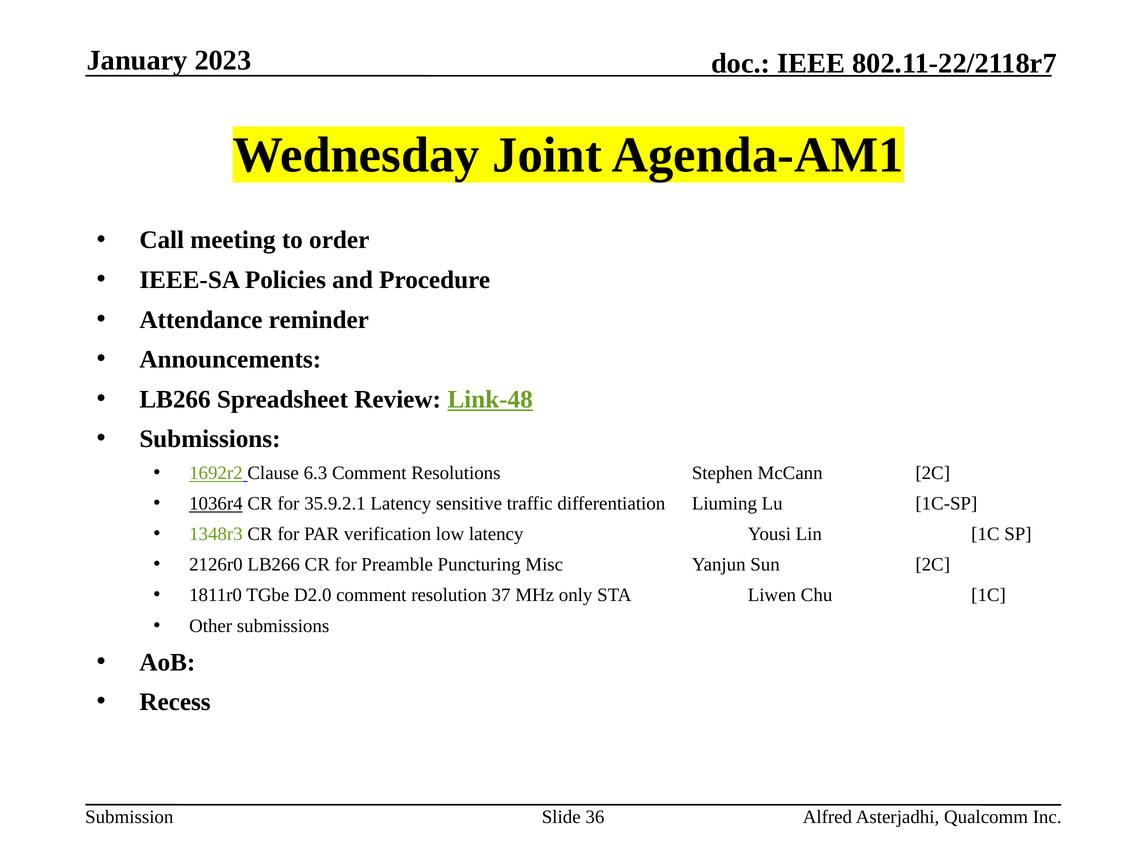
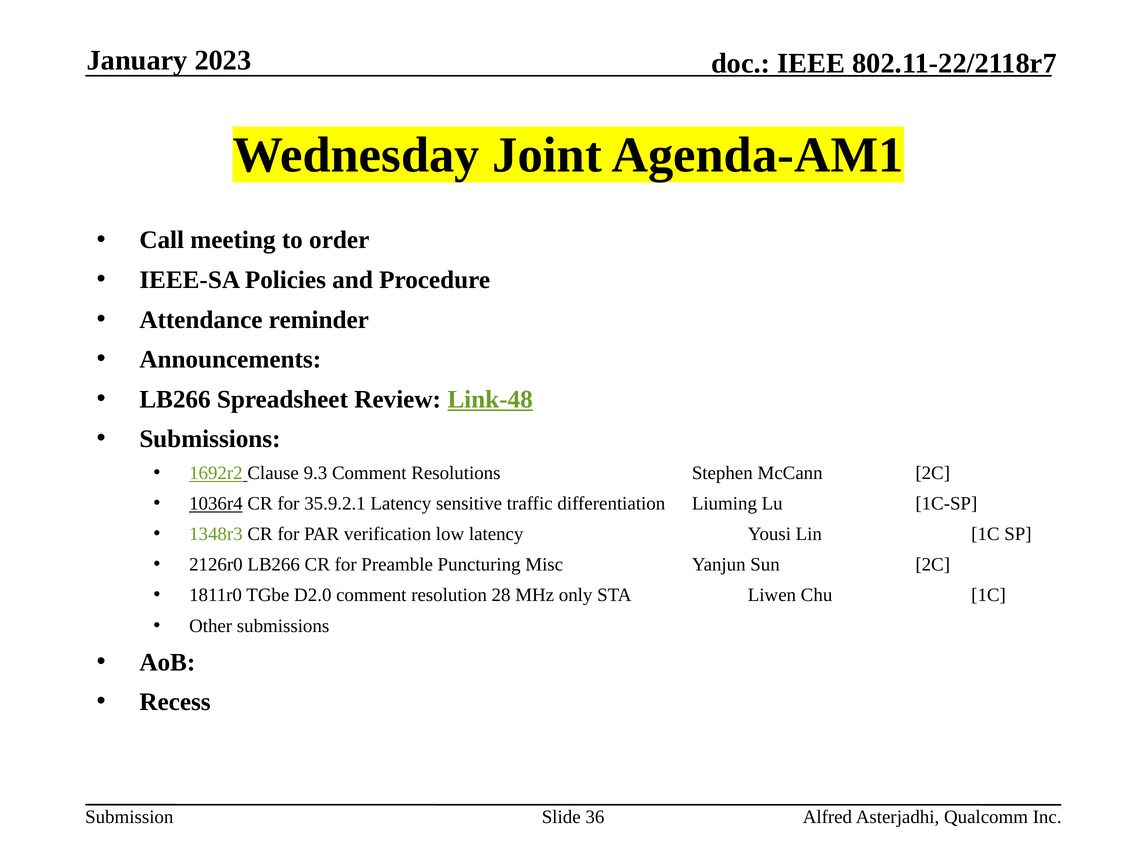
6.3: 6.3 -> 9.3 (315, 473)
37: 37 -> 28 (501, 596)
